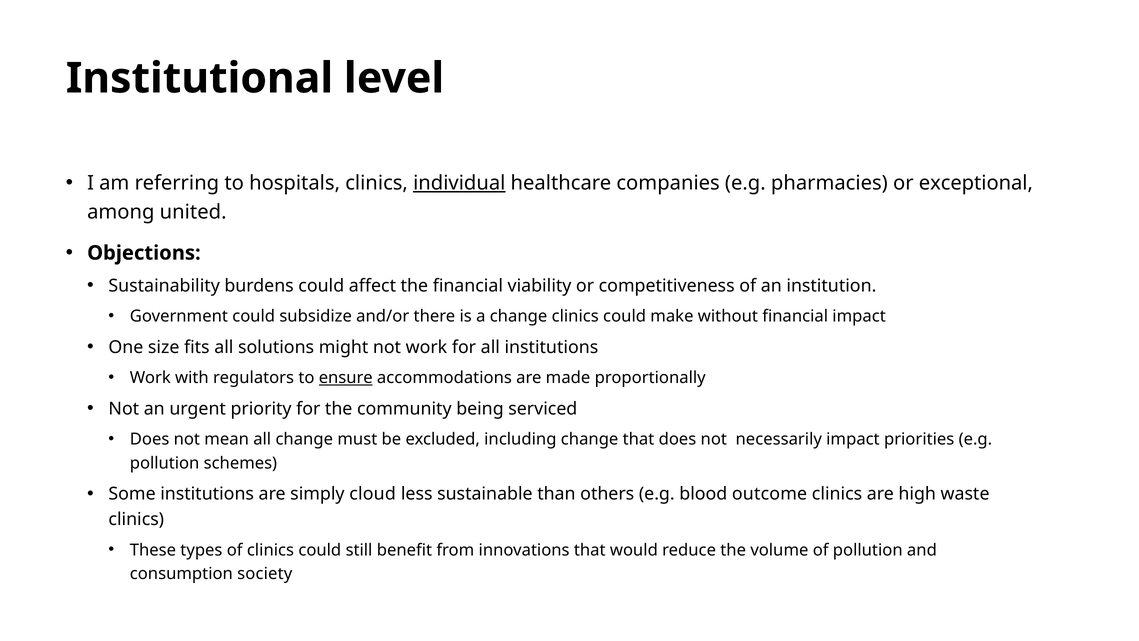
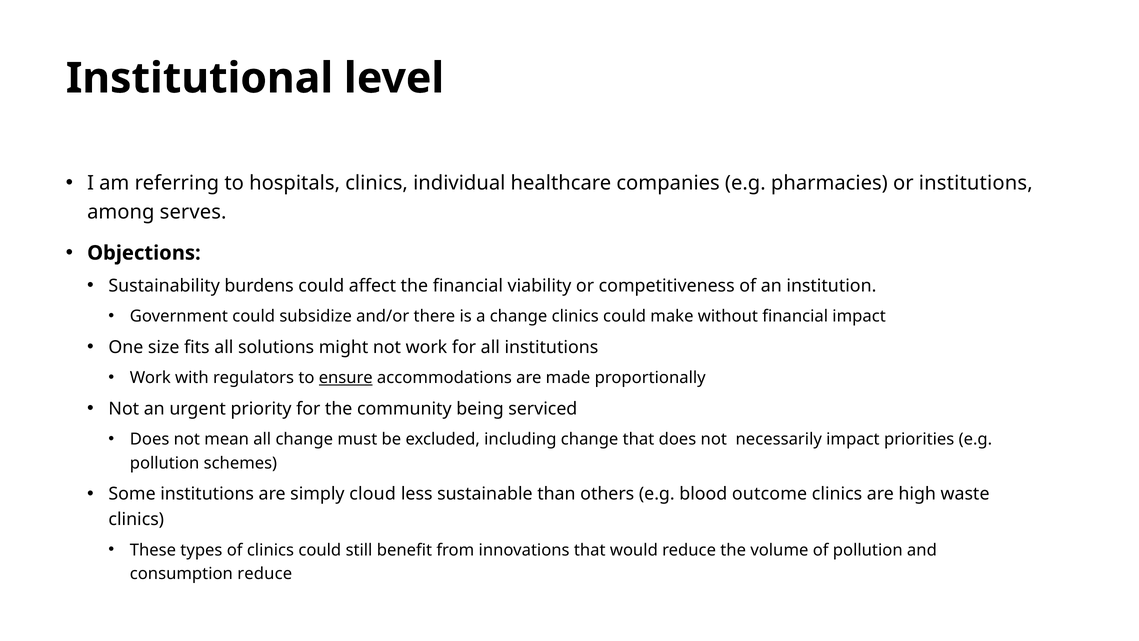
individual underline: present -> none (459, 183)
or exceptional: exceptional -> institutions (976, 183)
united: united -> serves (193, 212)
consumption society: society -> reduce (265, 574)
